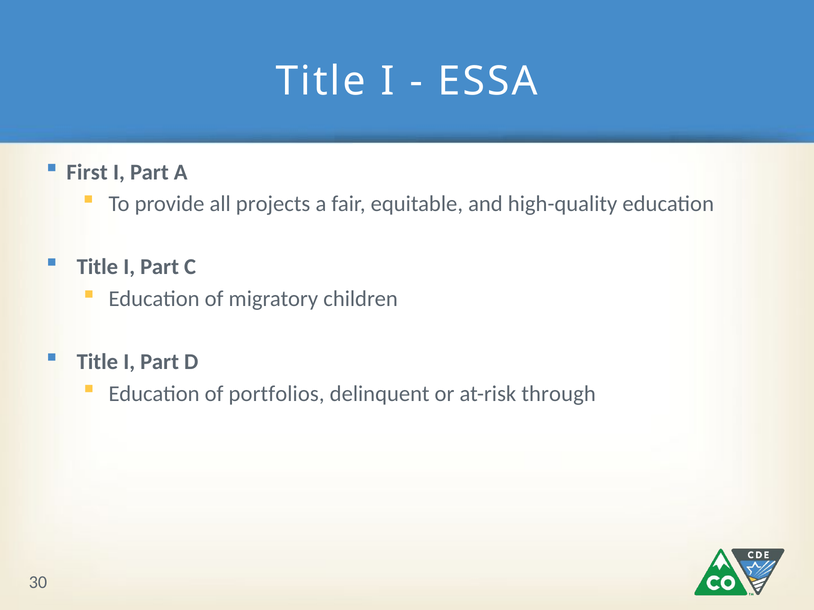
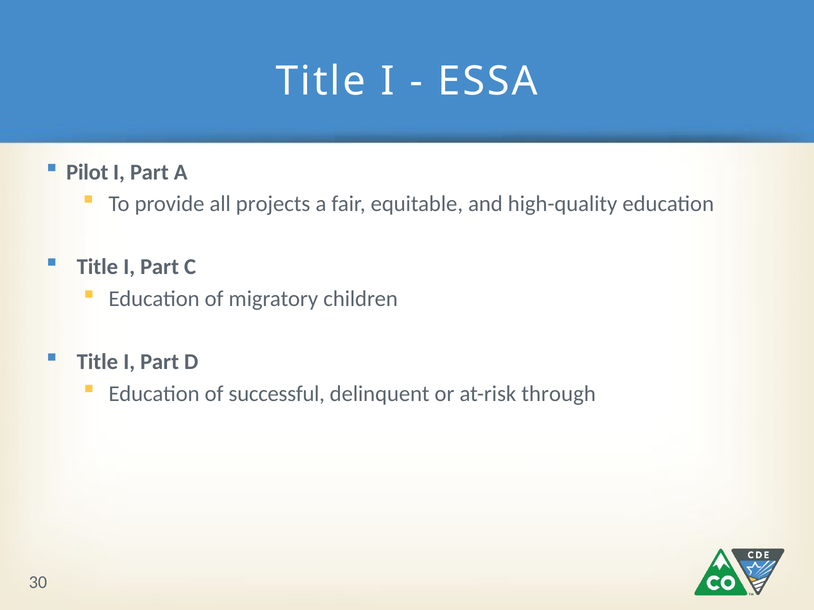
First: First -> Pilot (87, 172)
portfolios: portfolios -> successful (277, 394)
